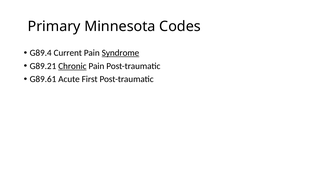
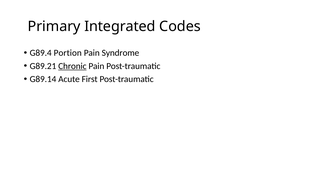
Minnesota: Minnesota -> Integrated (120, 26)
Current: Current -> Portion (68, 53)
Syndrome underline: present -> none (120, 53)
G89.61: G89.61 -> G89.14 (43, 79)
